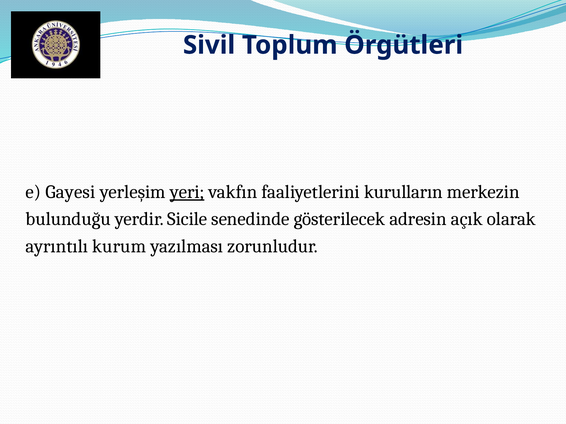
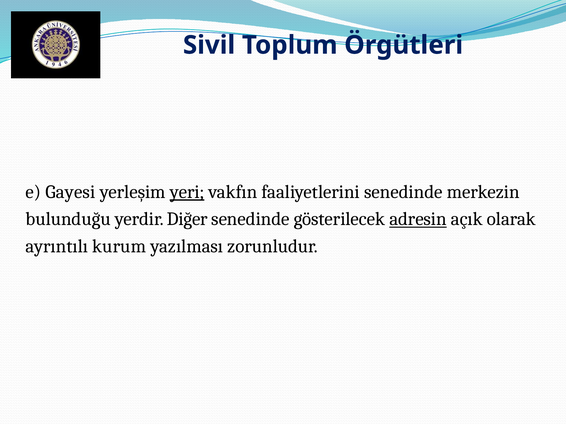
faaliyetlerini kurulların: kurulların -> senedinde (403, 192)
Sicile: Sicile -> Diğer (187, 219)
adresin underline: none -> present (418, 219)
